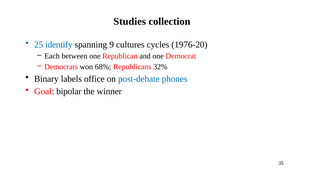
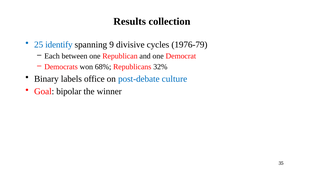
Studies: Studies -> Results (130, 21)
cultures: cultures -> divisive (130, 45)
1976-20: 1976-20 -> 1976-79 (189, 45)
phones: phones -> culture (175, 79)
